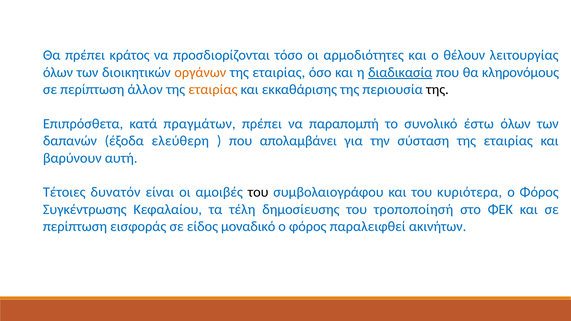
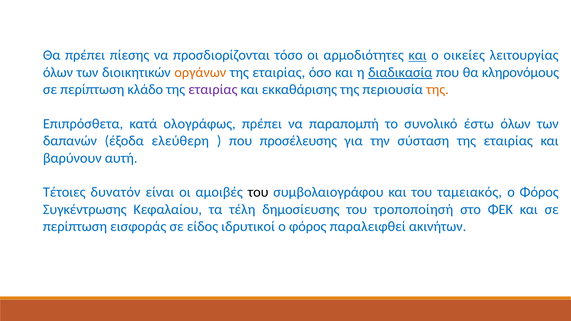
κράτος: κράτος -> πίεσης (130, 55)
και underline: none -> present (418, 55)
θέλουν: θέλουν -> οικείες (464, 55)
άλλον: άλλον -> κλάδο (145, 90)
εταιρίας colour: orange -> purple (213, 90)
της colour: black -> orange (437, 90)
πραγμάτων: πραγμάτων -> ολογράφως (200, 124)
απολαμβάνει: απολαμβάνει -> προσέλευσης (298, 141)
κυριότερα: κυριότερα -> ταμειακός (470, 192)
μοναδικό: μοναδικό -> ιδρυτικοί (248, 227)
